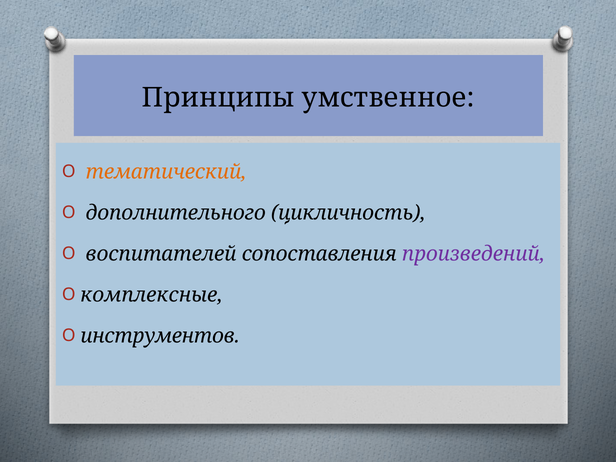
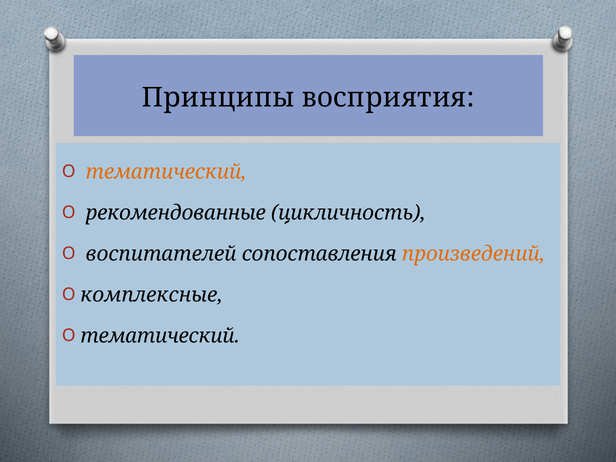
умственное: умственное -> восприятия (388, 97)
дополнительного: дополнительного -> рекомендованные (176, 213)
произведений colour: purple -> orange (473, 254)
инструментов: инструментов -> тематический (160, 336)
